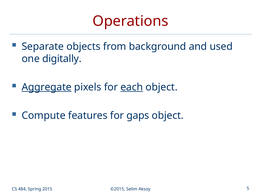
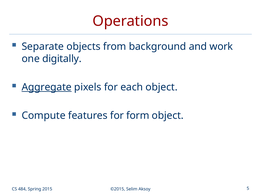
used: used -> work (221, 46)
each underline: present -> none (132, 87)
gaps: gaps -> form (138, 115)
